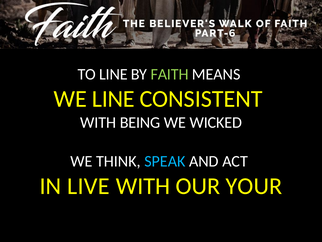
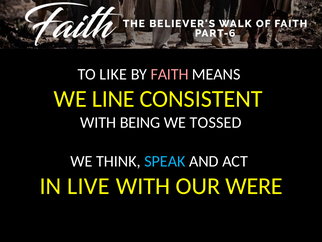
TO LINE: LINE -> LIKE (113, 74)
FAITH colour: light green -> pink (170, 74)
WICKED: WICKED -> TOSSED (216, 122)
YOUR: YOUR -> WERE (254, 186)
